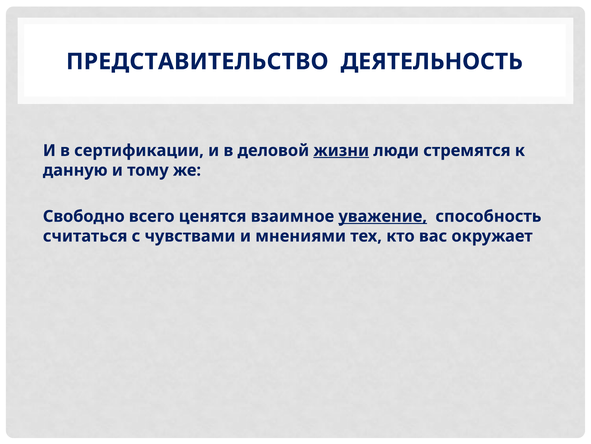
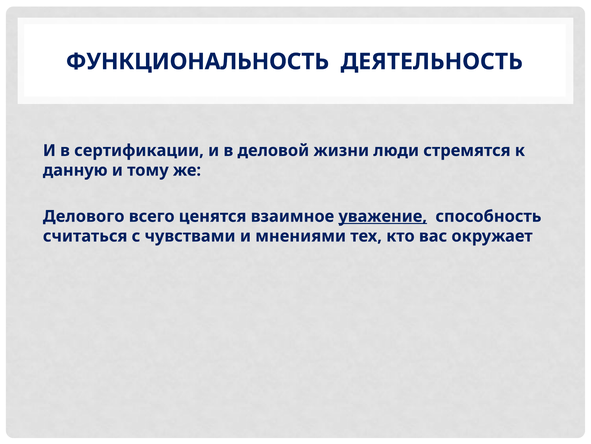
ПРЕДСТАВИТЕЛЬСТВО: ПРЕДСТАВИТЕЛЬСТВО -> ФУНКЦИОНАЛЬНОСТЬ (197, 62)
жизни underline: present -> none (341, 150)
Свободно: Свободно -> Делового (84, 216)
